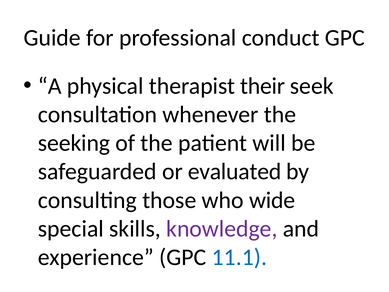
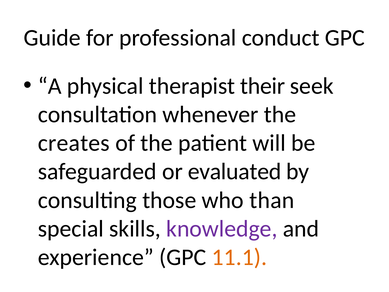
seeking: seeking -> creates (74, 143)
wide: wide -> than (272, 200)
11.1 colour: blue -> orange (239, 257)
